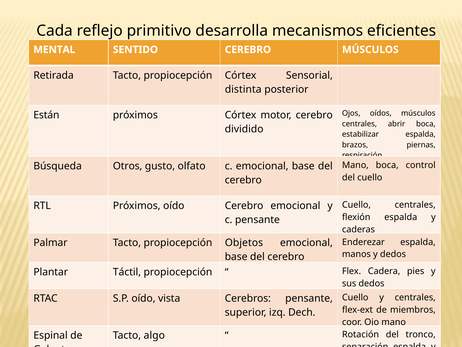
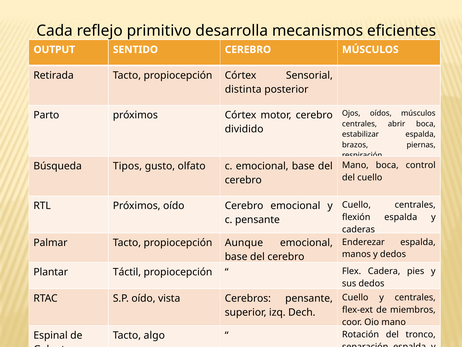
MENTAL: MENTAL -> OUTPUT (54, 50)
Están: Están -> Parto (46, 115)
Otros: Otros -> Tipos (128, 166)
Objetos: Objetos -> Aunque (244, 243)
